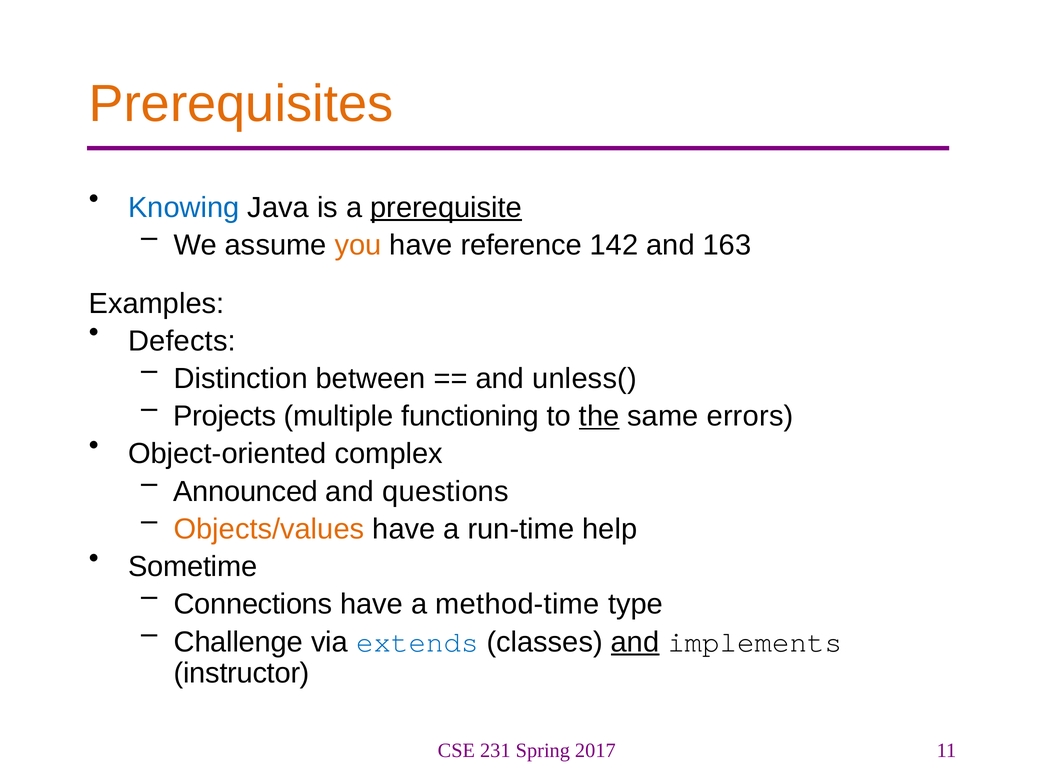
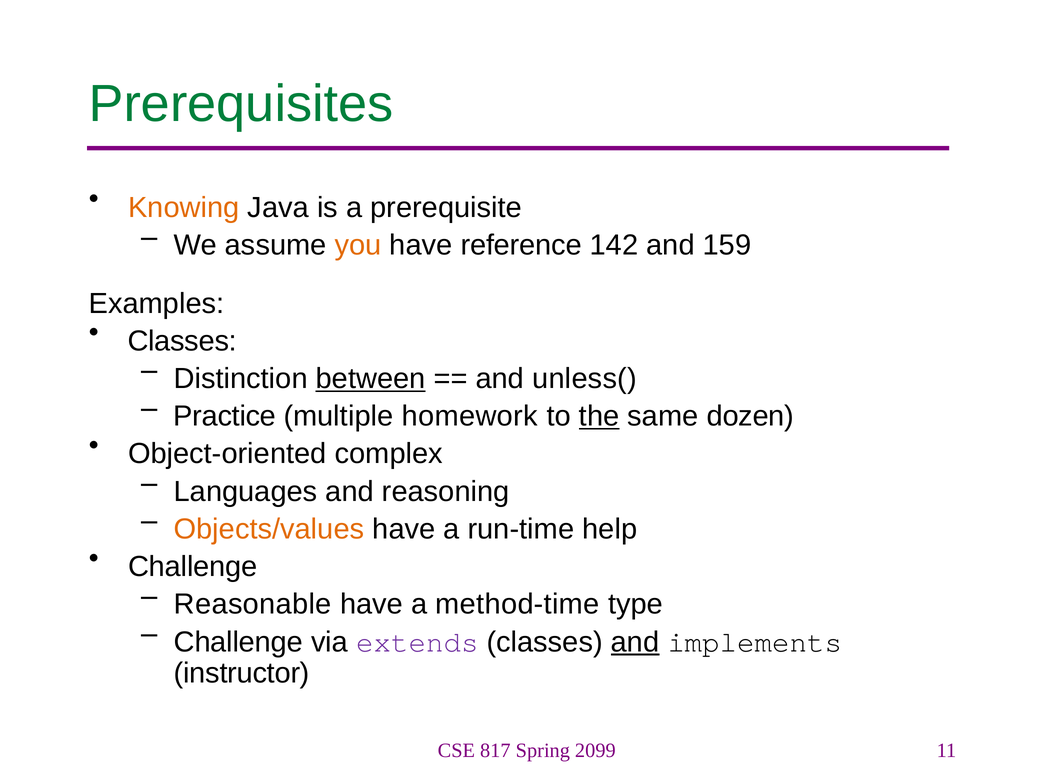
Prerequisites colour: orange -> green (241, 104)
Knowing colour: blue -> orange (184, 208)
prerequisite underline: present -> none (446, 208)
163: 163 -> 159 (727, 245)
Defects: Defects -> Classes (182, 341)
between underline: none -> present (371, 379)
Projects: Projects -> Practice (225, 416)
functioning: functioning -> homework (470, 416)
errors: errors -> dozen (750, 416)
Announced: Announced -> Languages (246, 491)
questions: questions -> reasoning (446, 491)
Sometime: Sometime -> Challenge (193, 567)
Connections: Connections -> Reasonable (253, 604)
extends colour: blue -> purple (418, 642)
231: 231 -> 817 (495, 750)
2017: 2017 -> 2099 (595, 750)
